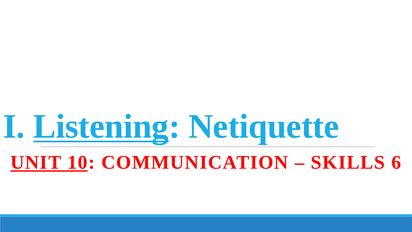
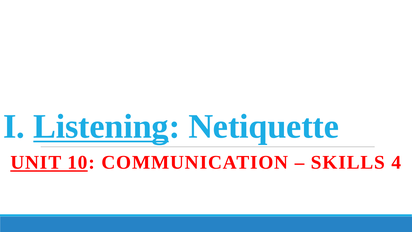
6: 6 -> 4 (396, 162)
